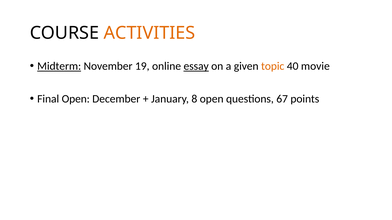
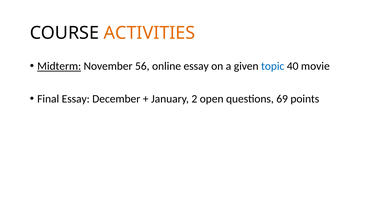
19: 19 -> 56 (142, 66)
essay underline: present -> none (196, 66)
topic colour: orange -> blue (273, 66)
Final Open: Open -> Essay (76, 99)
8: 8 -> 2 (194, 99)
67: 67 -> 69 (282, 99)
